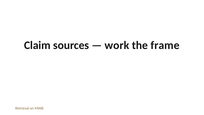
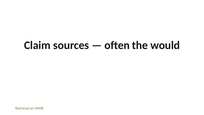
work: work -> often (117, 45)
frame: frame -> would (165, 45)
